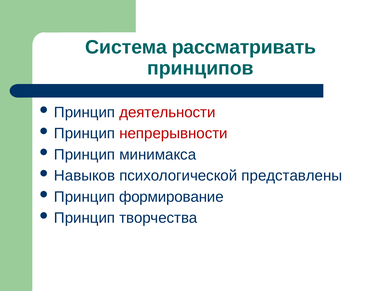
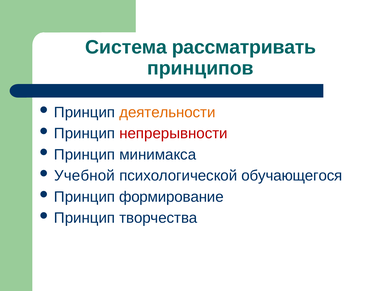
деятельности colour: red -> orange (167, 112)
Навыков: Навыков -> Учебной (84, 176)
представлены: представлены -> обучающегося (292, 176)
